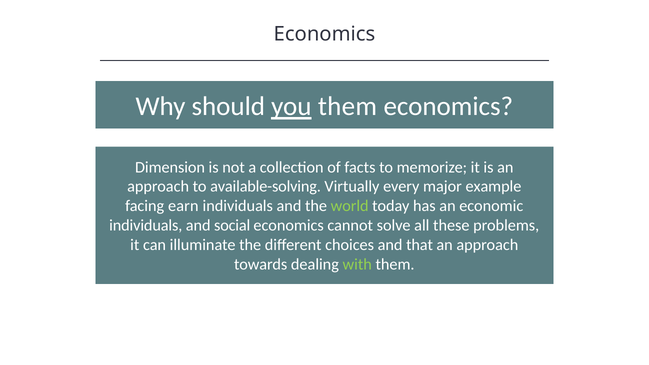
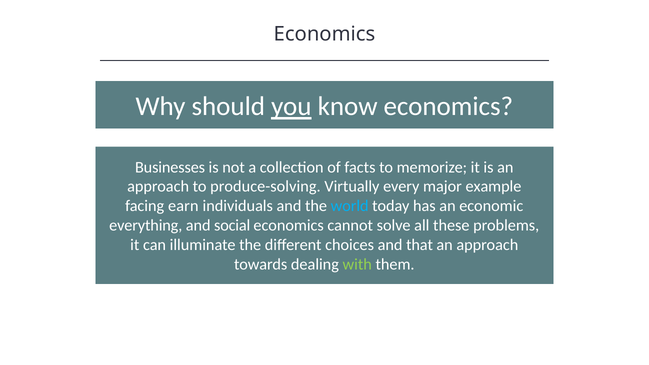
them: them -> know (348, 107)
Dimension: Dimension -> Businesses (170, 167)
available-solving: available-solving -> produce-solving (265, 187)
world colour: light green -> light blue (350, 206)
individuals: individuals -> everything (146, 226)
